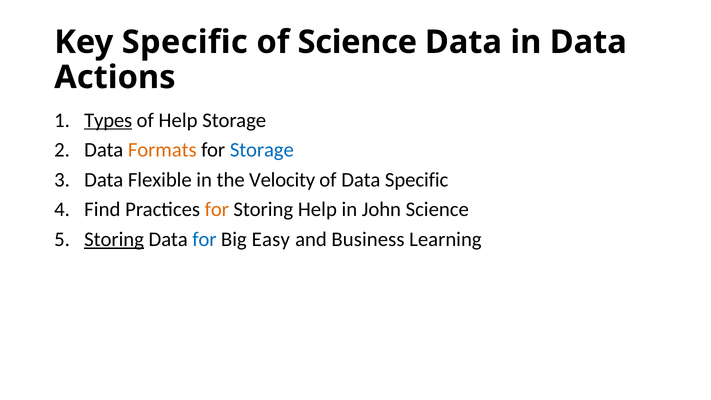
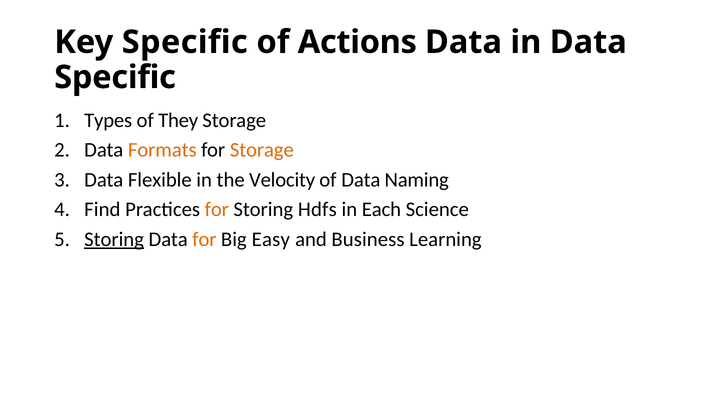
of Science: Science -> Actions (357, 42)
Actions: Actions -> Specific (115, 77)
Types underline: present -> none (108, 120)
of Help: Help -> They (178, 120)
Storage colour: blue -> orange (262, 150)
Data Specific: Specific -> Naming (417, 180)
Storing Help: Help -> Hdfs (317, 209)
John: John -> Each (381, 209)
for colour: blue -> orange (204, 239)
